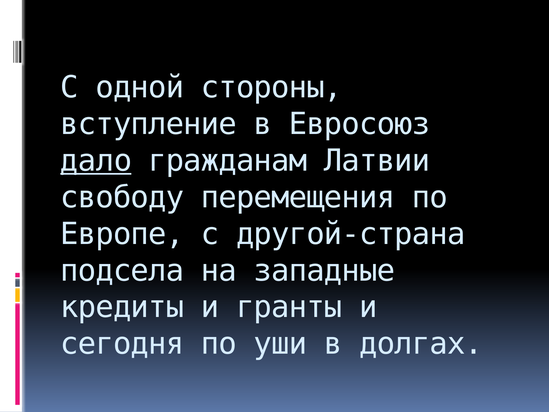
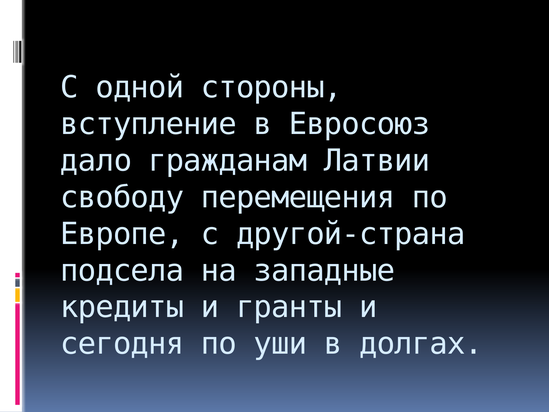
дало underline: present -> none (96, 161)
